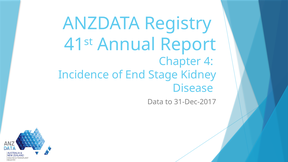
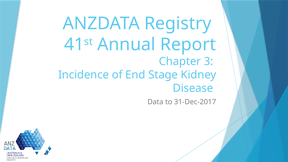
4: 4 -> 3 (209, 61)
